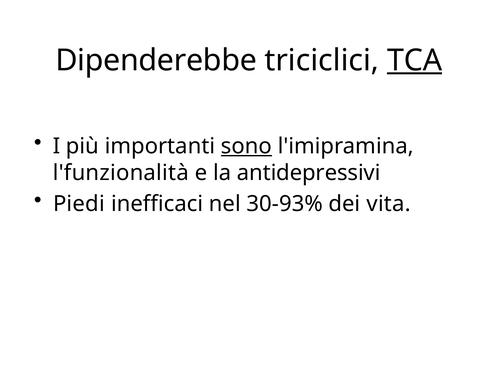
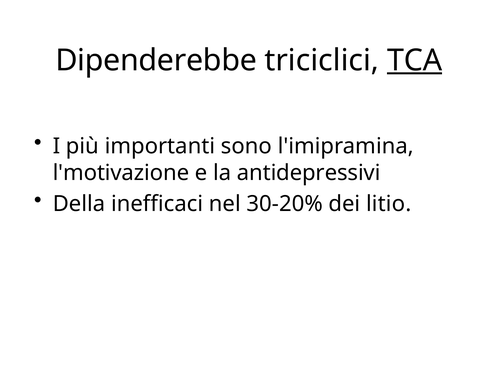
sono underline: present -> none (246, 146)
l'funzionalità: l'funzionalità -> l'motivazione (121, 173)
Piedi: Piedi -> Della (79, 204)
30-93%: 30-93% -> 30-20% (285, 204)
vita: vita -> litio (389, 204)
